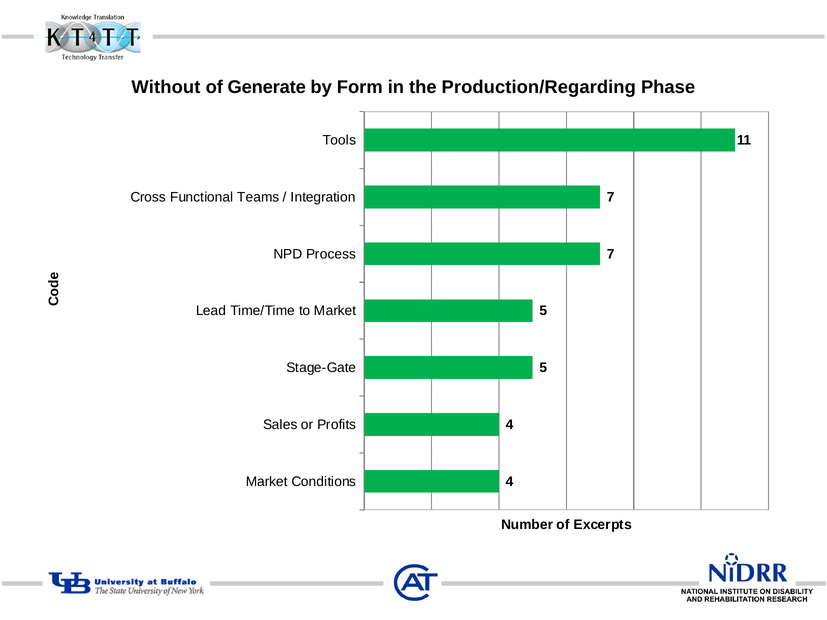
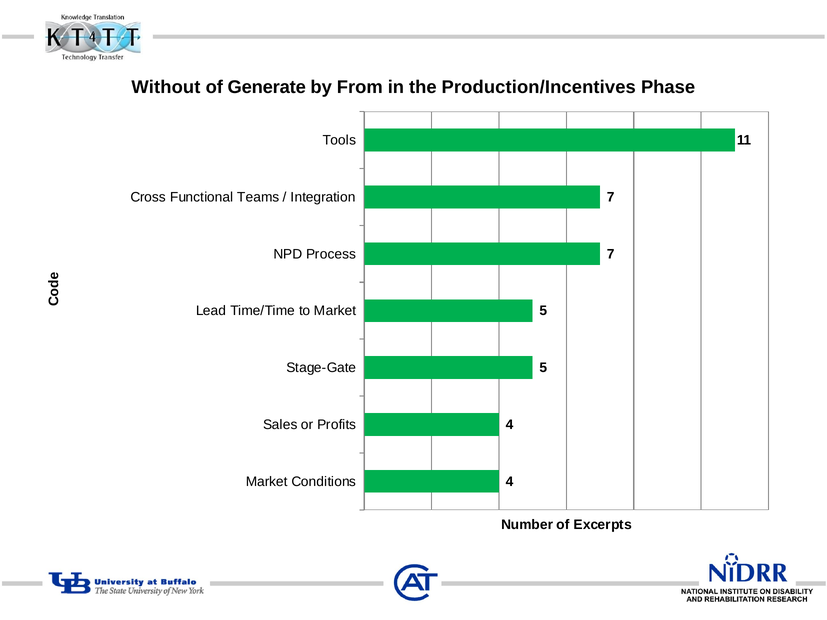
Form: Form -> From (360, 87)
Production/Regarding: Production/Regarding -> Production/Incentives (539, 87)
